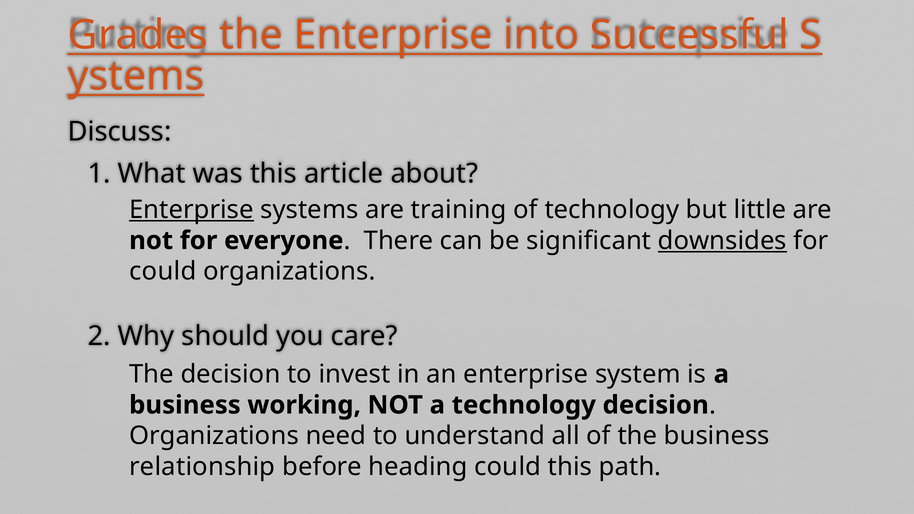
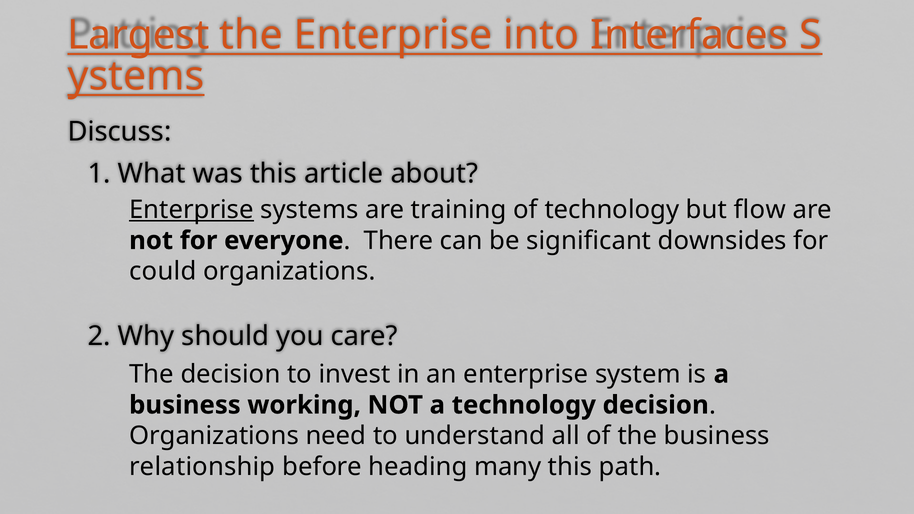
Grades: Grades -> Largest (138, 35)
Successful: Successful -> Interfaces (689, 35)
little: little -> flow (760, 210)
downsides underline: present -> none (722, 241)
heading could: could -> many (508, 467)
